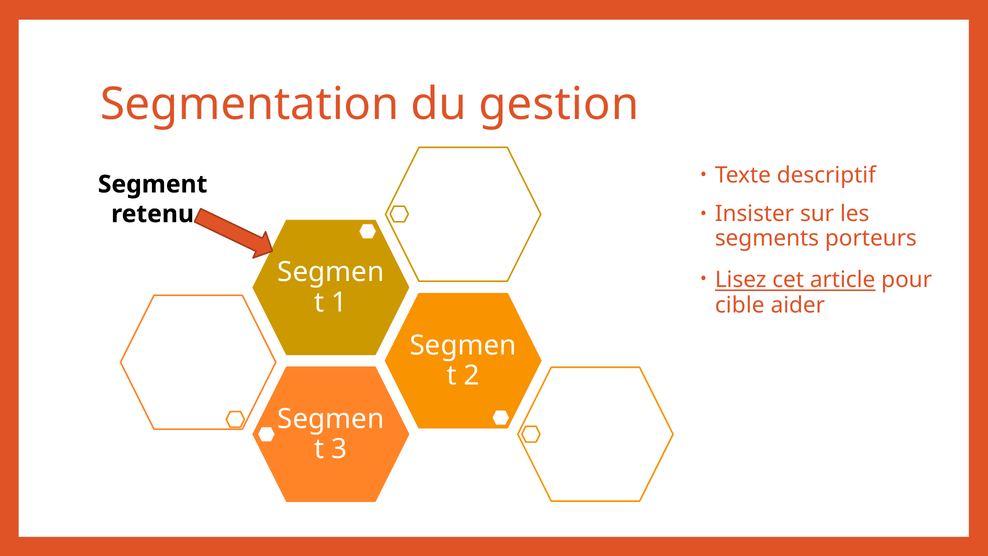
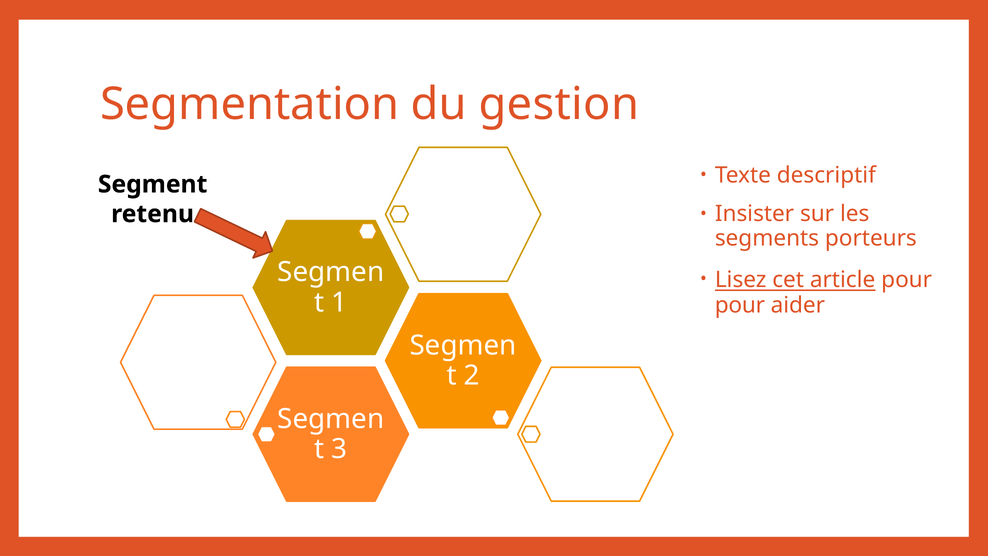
cible: cible -> pour (740, 305)
